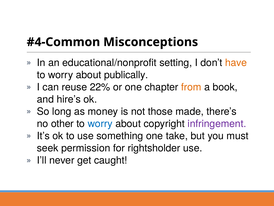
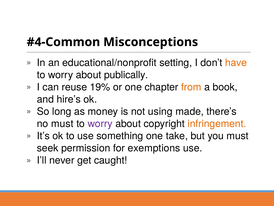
22%: 22% -> 19% (100, 87)
those: those -> using (160, 111)
no other: other -> must (62, 123)
worry colour: blue -> purple (100, 123)
infringement colour: purple -> orange (217, 123)
rightsholder: rightsholder -> exemptions (154, 148)
